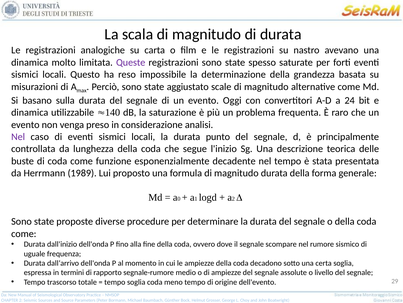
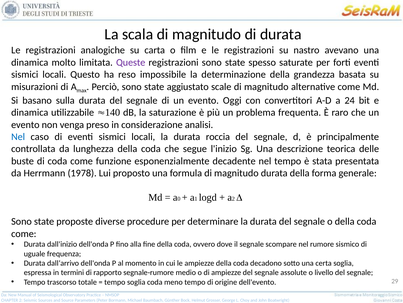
Nel colour: purple -> blue (18, 136)
punto: punto -> roccia (218, 136)
1989: 1989 -> 1978 (82, 173)
